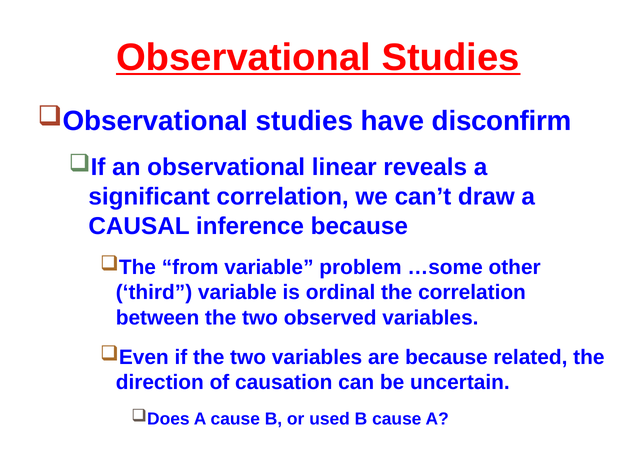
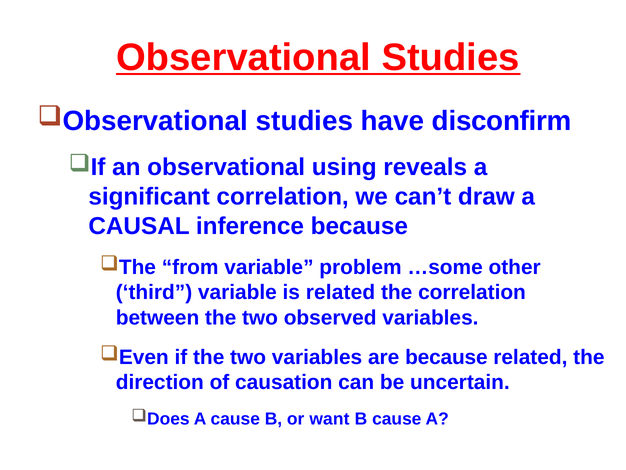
linear: linear -> using (344, 167)
is ordinal: ordinal -> related (340, 292)
used: used -> want (329, 419)
